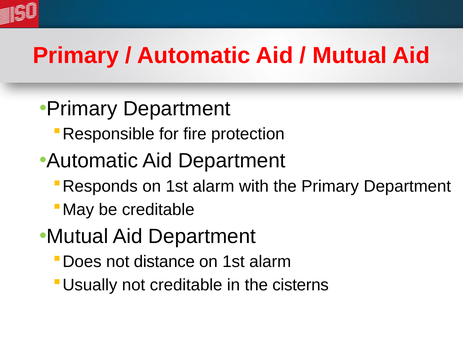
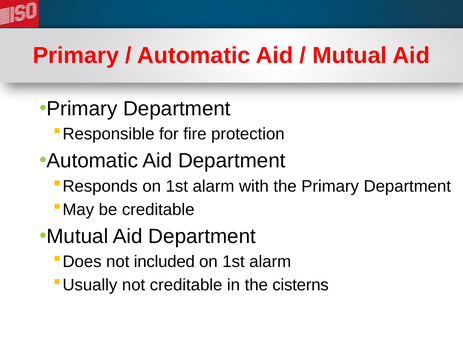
distance: distance -> included (164, 262)
